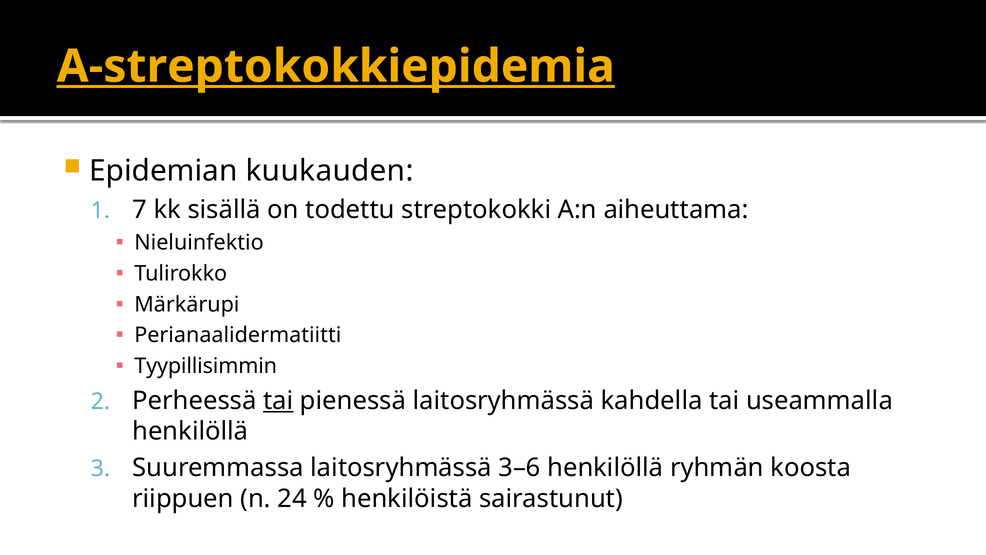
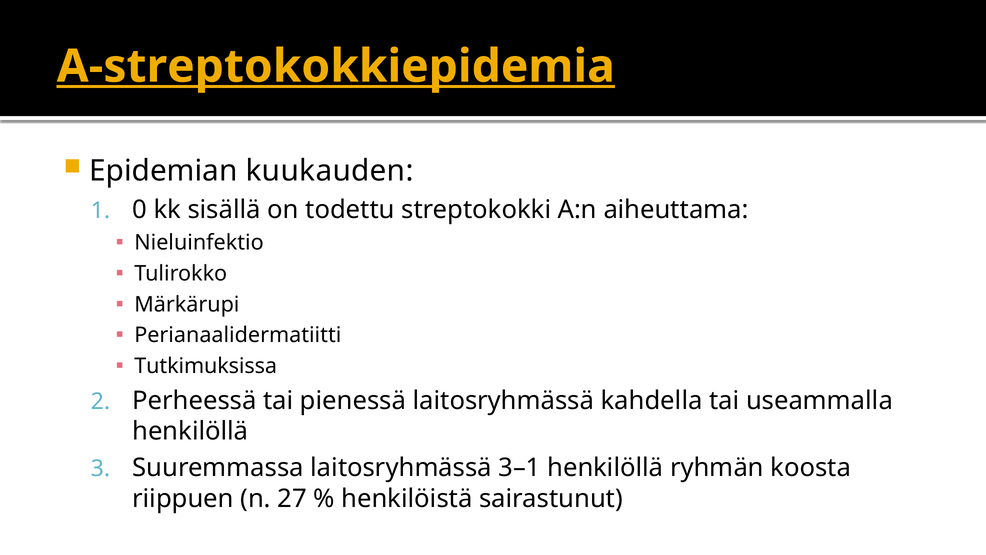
7: 7 -> 0 (140, 210)
Tyypillisimmin: Tyypillisimmin -> Tutkimuksissa (206, 366)
tai underline: present -> none (278, 400)
3–6: 3–6 -> 3–1 (519, 468)
24: 24 -> 27 (292, 498)
